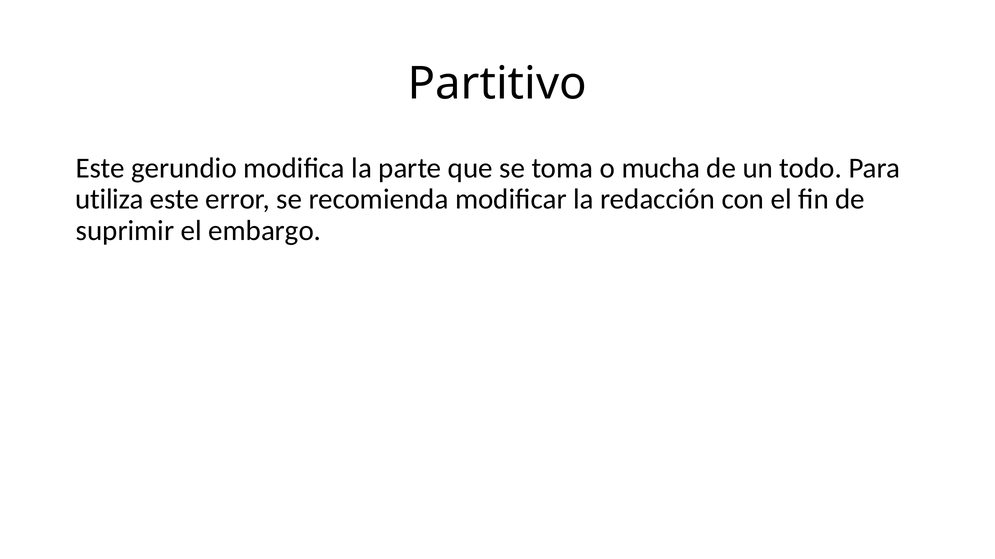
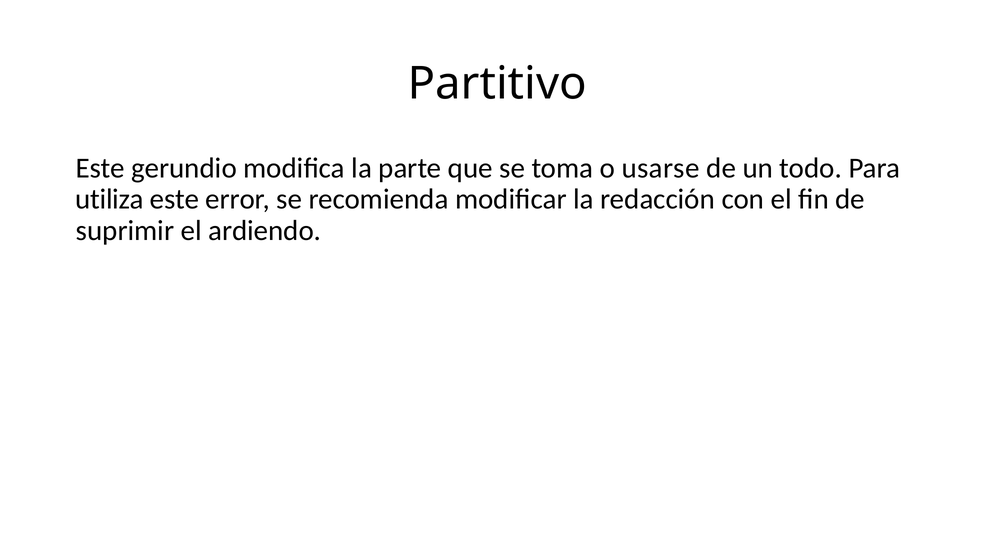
mucha: mucha -> usarse (661, 168)
embargo: embargo -> ardiendo (265, 231)
